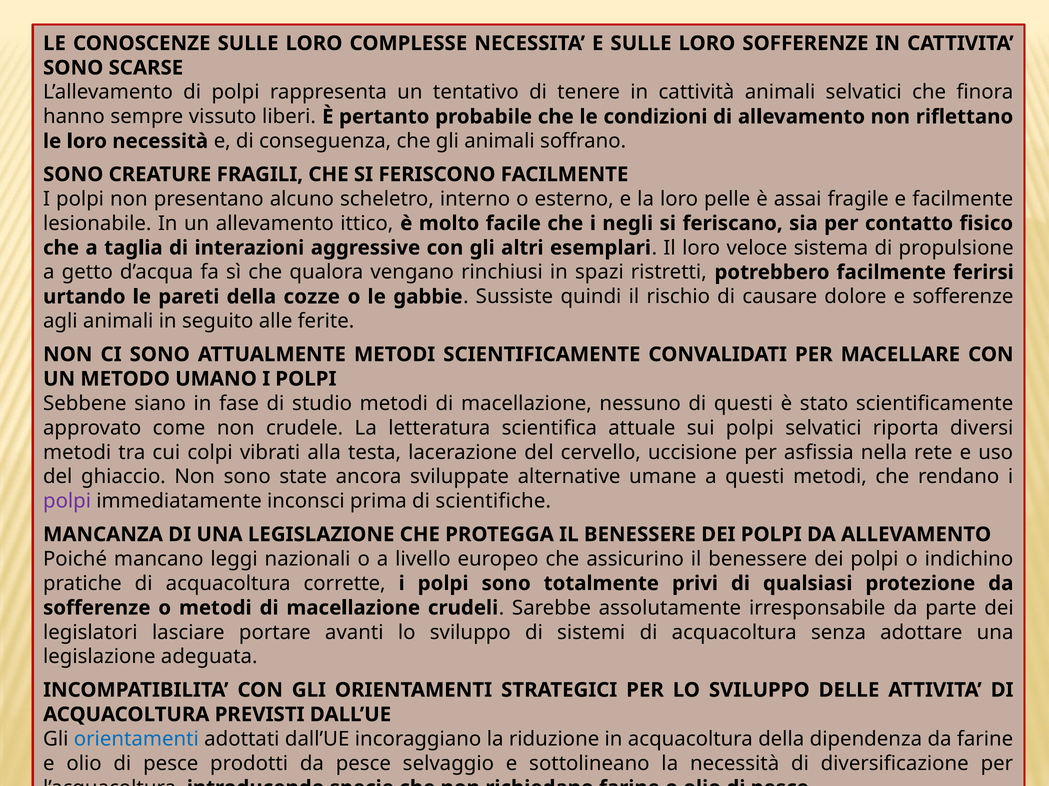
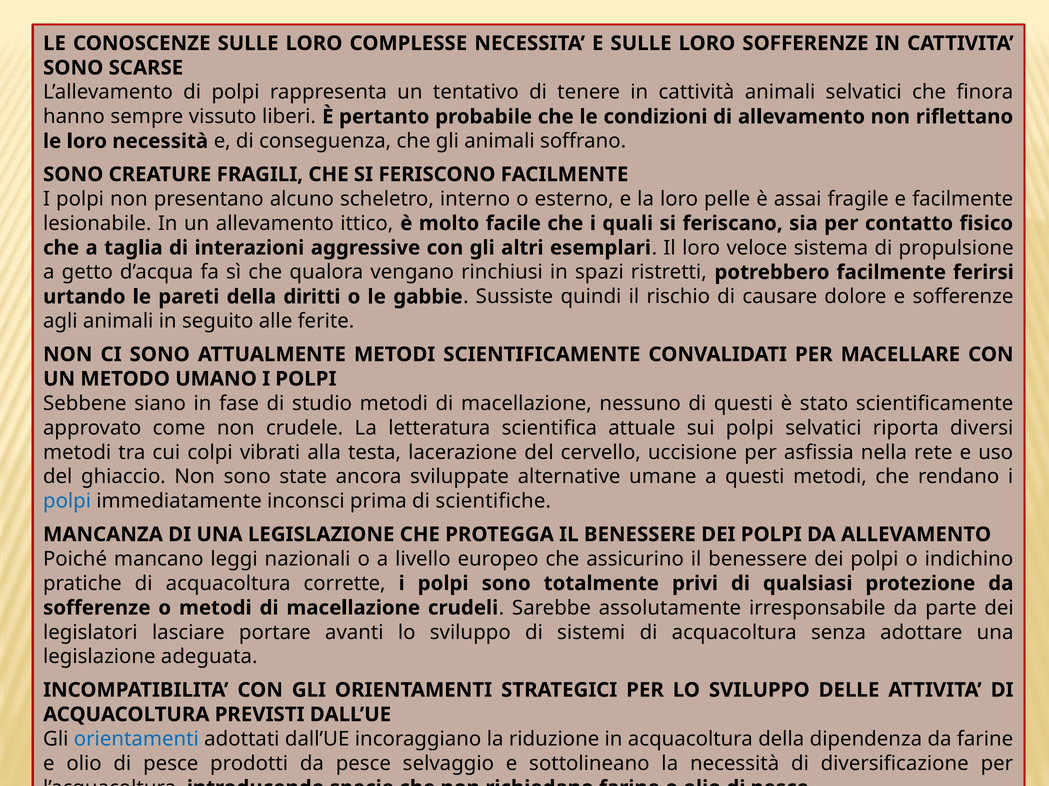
negli: negli -> quali (628, 224)
cozze: cozze -> diritti (312, 297)
polpi colour: purple -> blue (67, 502)
